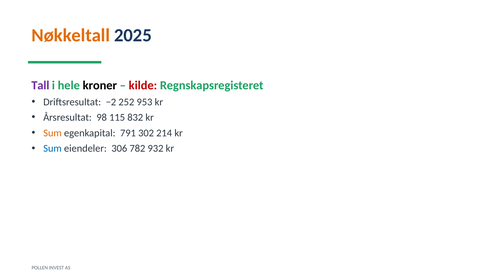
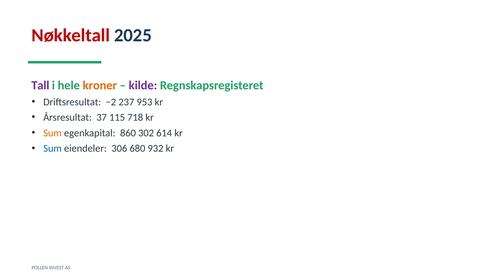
Nøkkeltall colour: orange -> red (71, 35)
kroner colour: black -> orange (100, 86)
kilde colour: red -> purple (143, 86)
252: 252 -> 237 (126, 102)
98: 98 -> 37 (102, 118)
832: 832 -> 718 (135, 118)
791: 791 -> 860 (128, 133)
214: 214 -> 614 (164, 133)
782: 782 -> 680 (137, 149)
